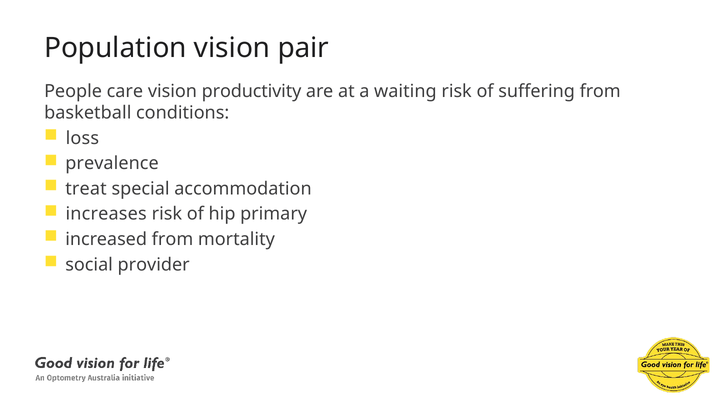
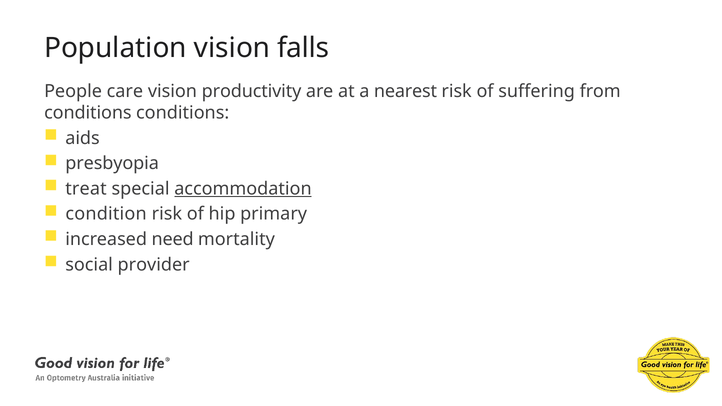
pair: pair -> falls (303, 48)
waiting: waiting -> nearest (406, 91)
basketball: basketball -> conditions (88, 113)
loss: loss -> aids (82, 138)
prevalence: prevalence -> presbyopia (112, 164)
accommodation underline: none -> present (243, 189)
increases: increases -> condition (106, 214)
increased from: from -> need (173, 239)
